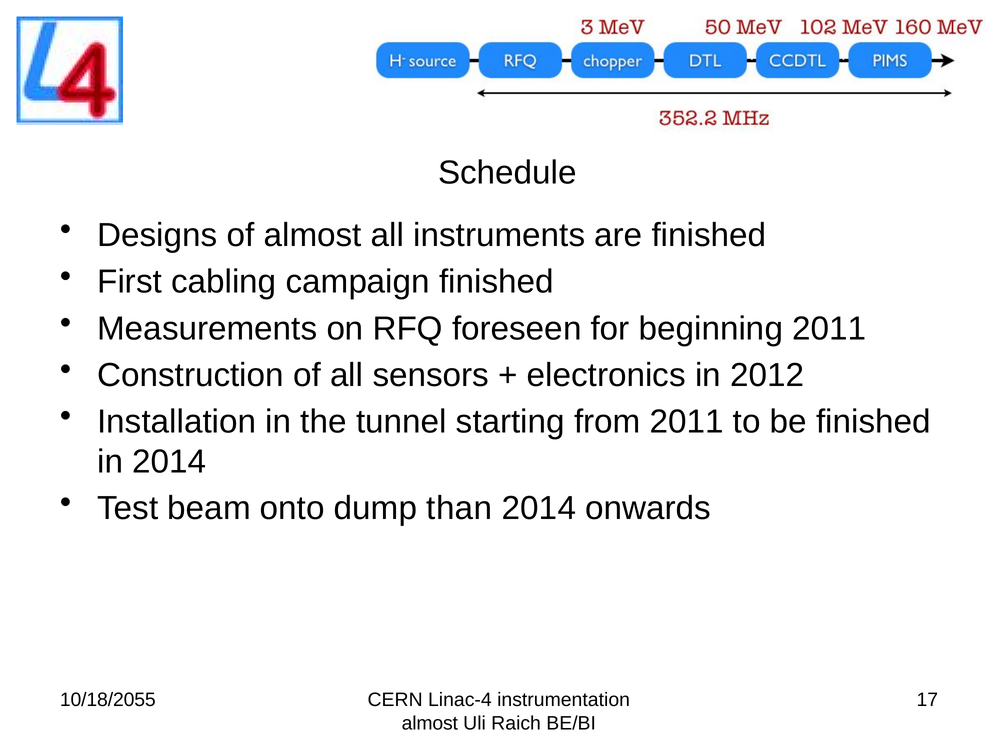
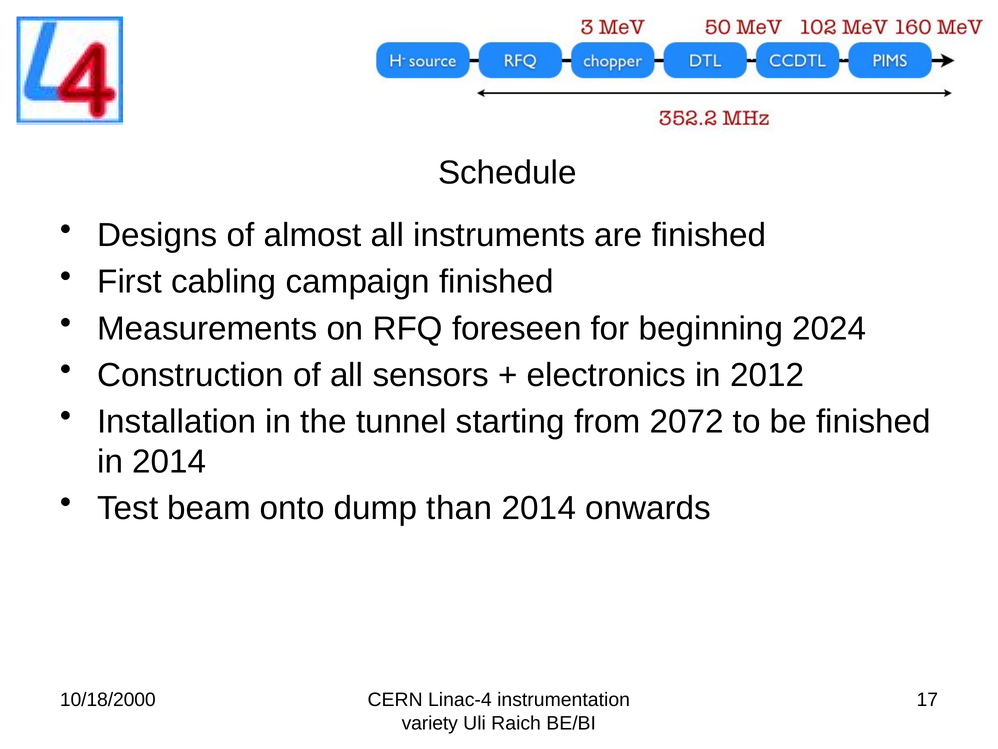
beginning 2011: 2011 -> 2024 (829, 328)
from 2011: 2011 -> 2072 (687, 421)
10/18/2055: 10/18/2055 -> 10/18/2000 (108, 700)
almost: almost -> variety (430, 723)
